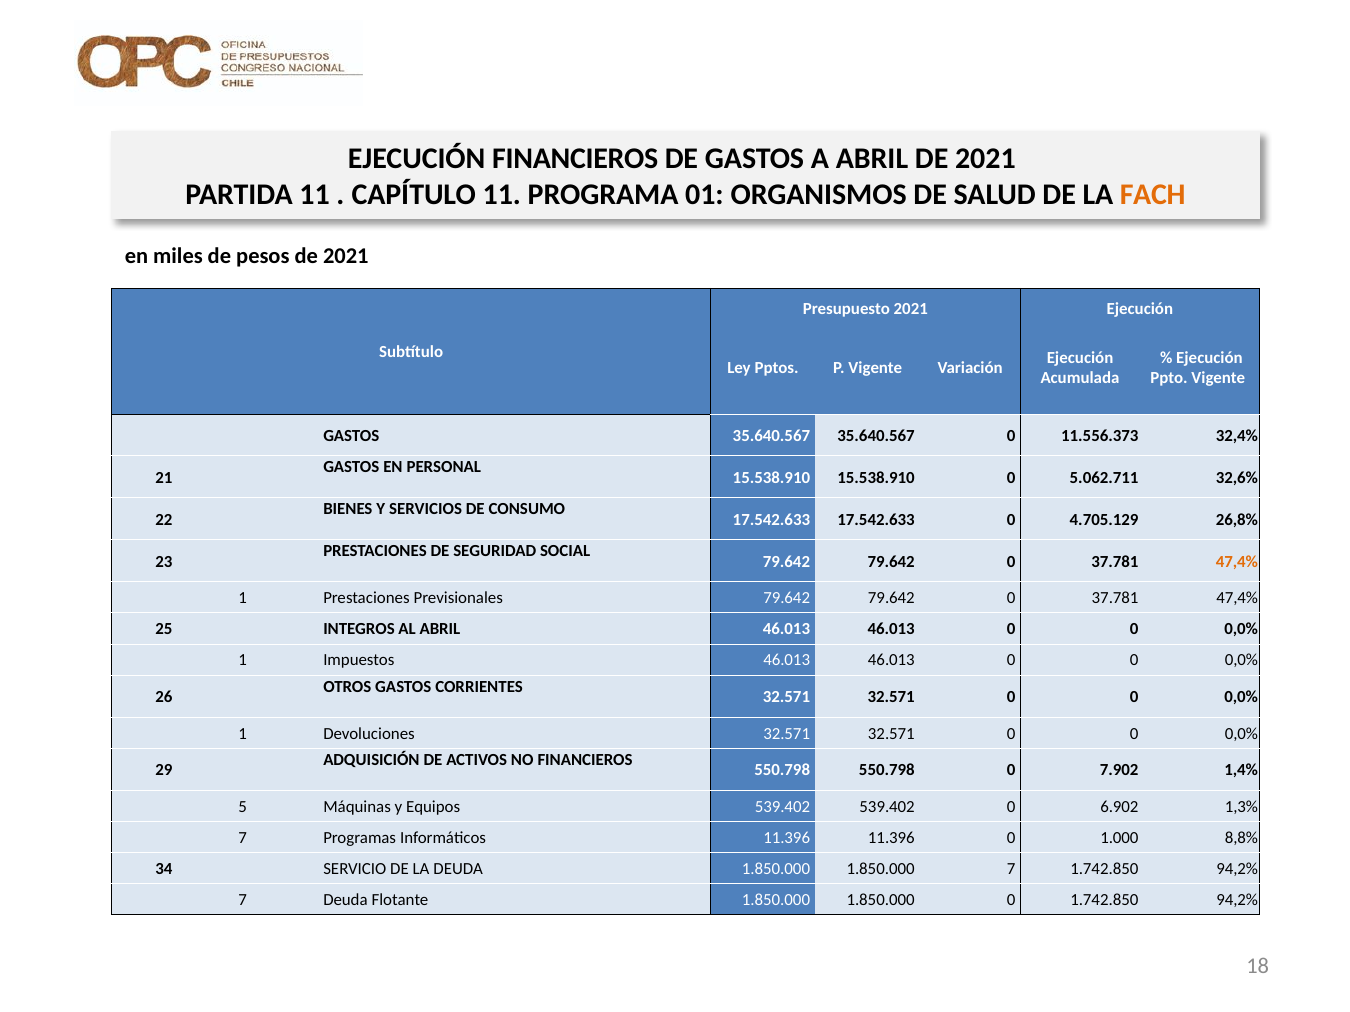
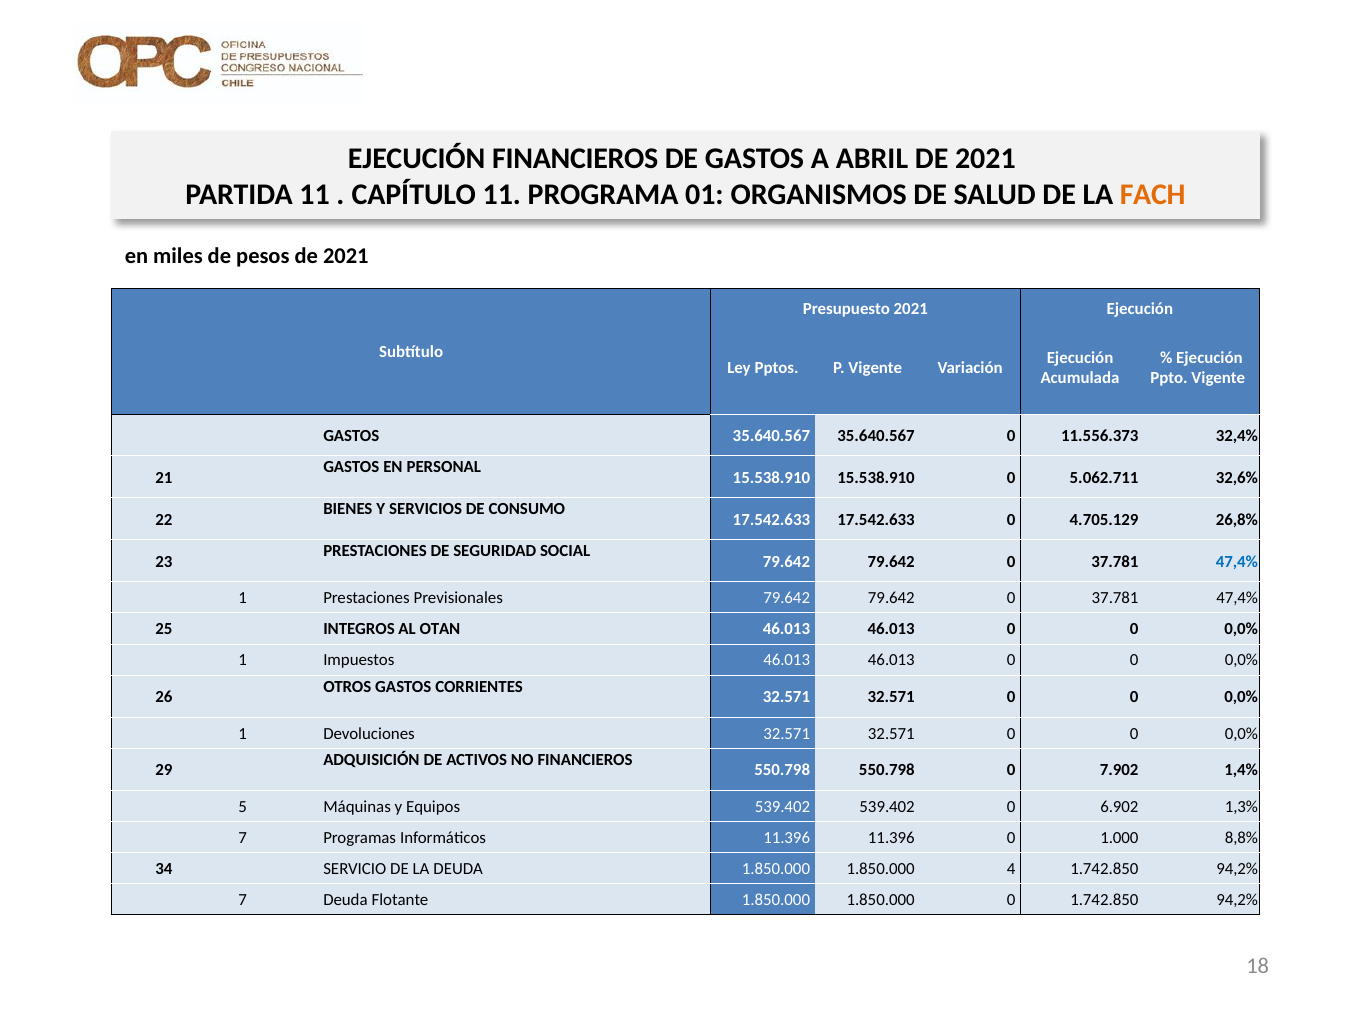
47,4% colour: orange -> blue (1237, 562)
AL ABRIL: ABRIL -> OTAN (440, 630)
1.850.000 7: 7 -> 4 (1011, 869)
